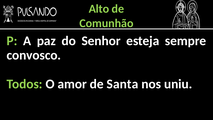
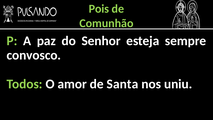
Alto: Alto -> Pois (99, 9)
